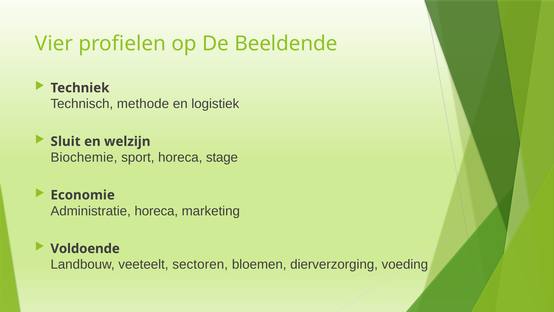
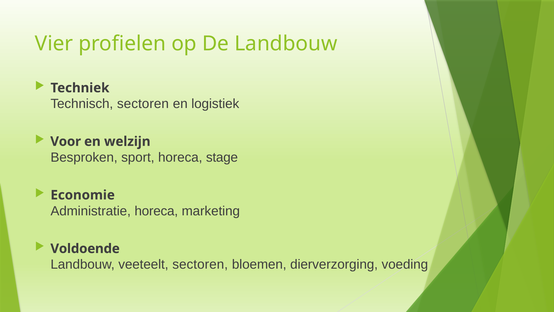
De Beeldende: Beeldende -> Landbouw (286, 44)
Technisch methode: methode -> sectoren (143, 104)
Sluit: Sluit -> Voor (66, 141)
Biochemie: Biochemie -> Besproken (84, 157)
